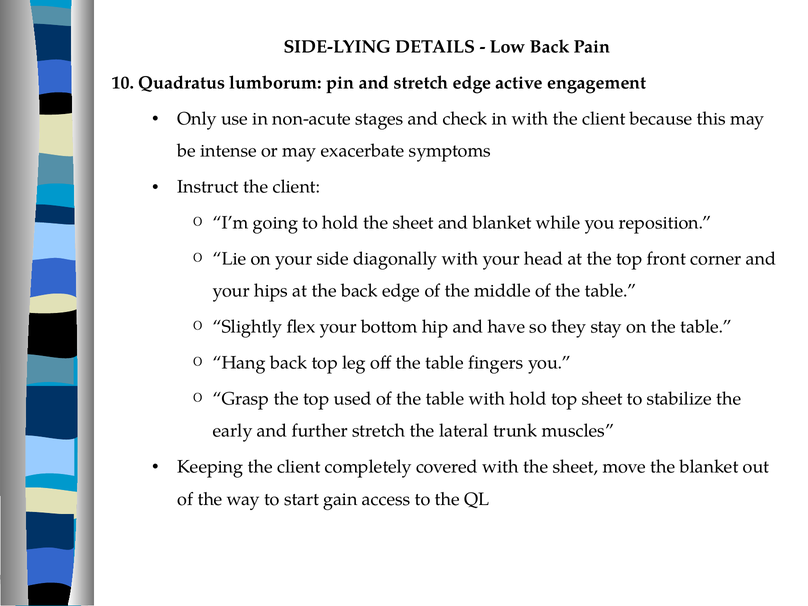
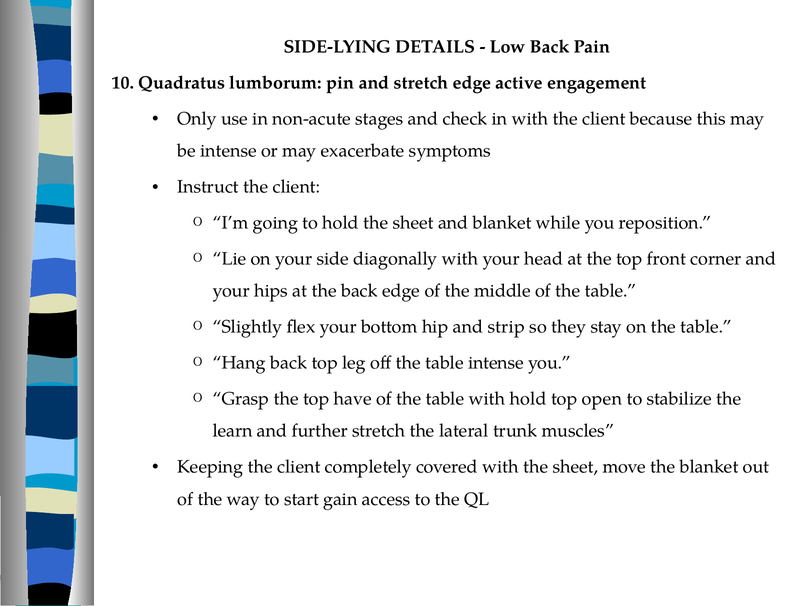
have: have -> strip (506, 327)
table fingers: fingers -> intense (496, 363)
used: used -> have (353, 399)
top sheet: sheet -> open (602, 399)
early: early -> learn (233, 431)
